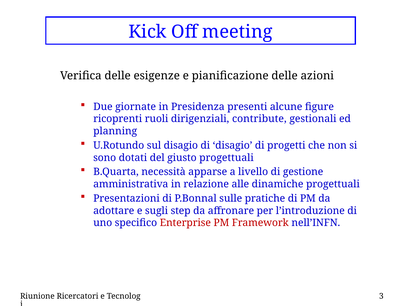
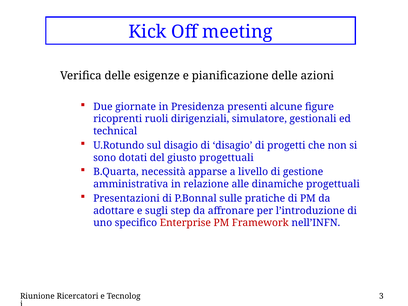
contribute: contribute -> simulatore (259, 119)
planning: planning -> technical (115, 131)
